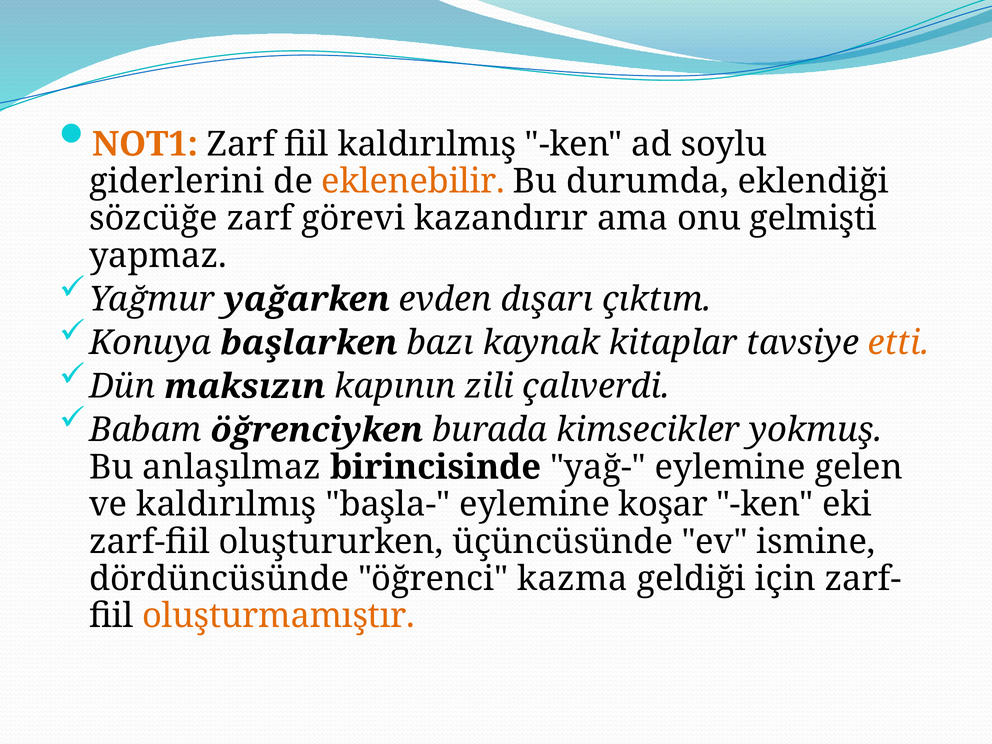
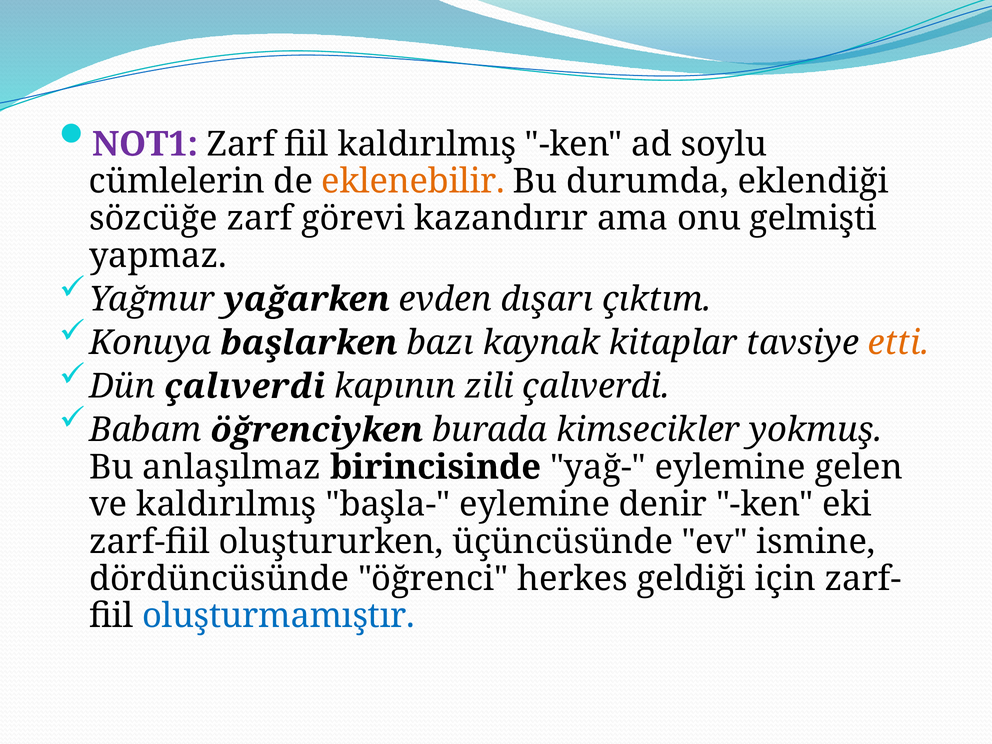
NOT1 colour: orange -> purple (145, 144)
giderlerini: giderlerini -> cümlelerin (177, 181)
Dün maksızın: maksızın -> çalıverdi (245, 387)
koşar: koşar -> denir (663, 504)
kazma: kazma -> herkes (573, 579)
oluşturmamıştır colour: orange -> blue (279, 616)
